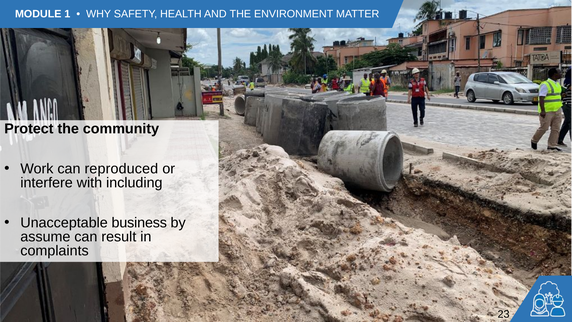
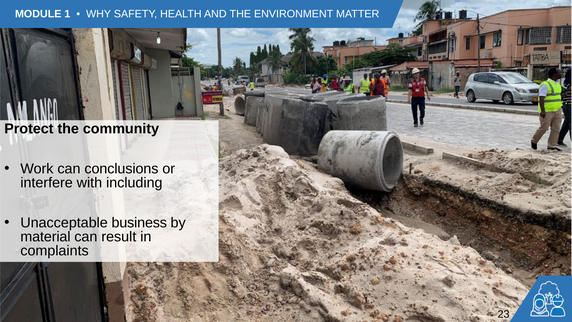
reproduced: reproduced -> conclusions (121, 169)
assume: assume -> material (45, 237)
